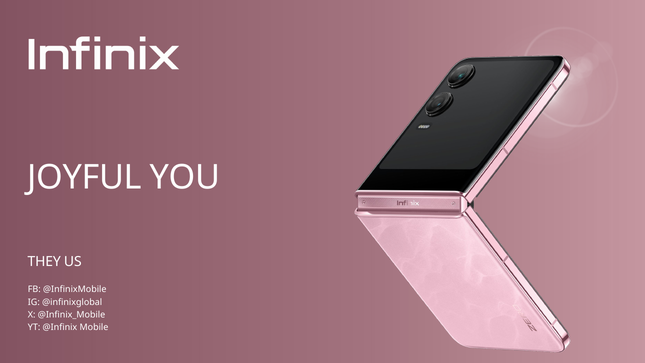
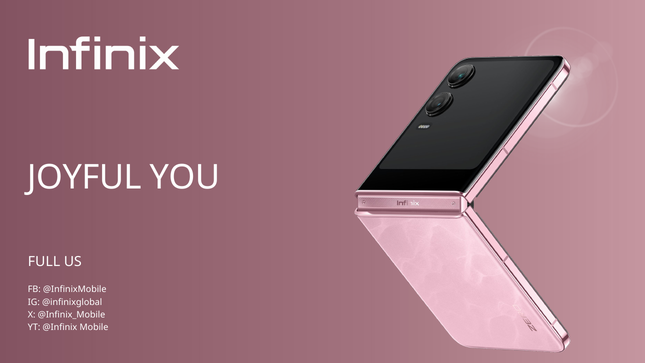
THEY: THEY -> FULL (44, 262)
